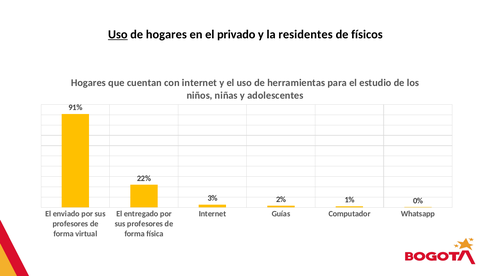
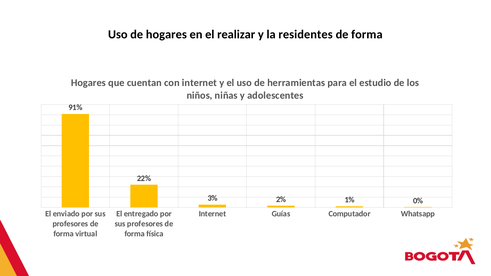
Uso underline: present -> none (118, 34)
privado: privado -> realizar (236, 34)
físicos: físicos -> forma (367, 34)
